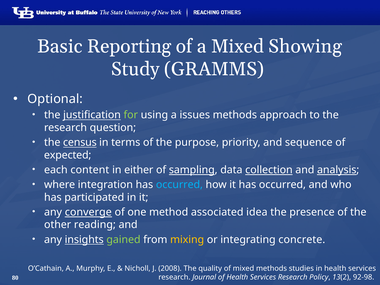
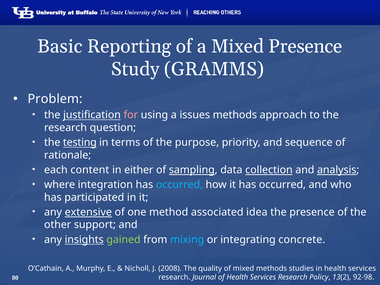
Mixed Showing: Showing -> Presence (305, 46)
Optional: Optional -> Problem (55, 99)
for colour: light green -> pink (131, 115)
census: census -> testing (80, 142)
expected: expected -> rationale (68, 155)
converge: converge -> extensive (88, 212)
reading: reading -> support (95, 225)
mixing colour: yellow -> light blue (187, 240)
